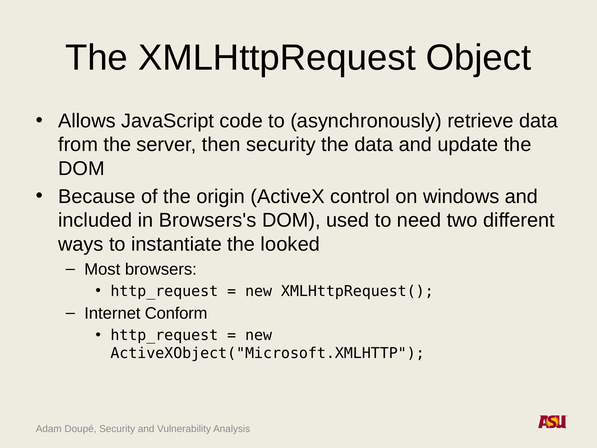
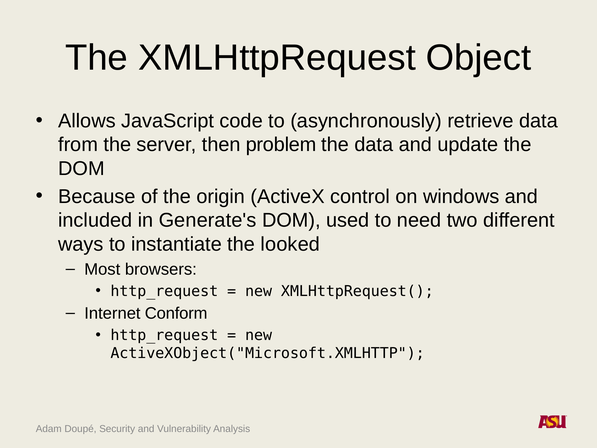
then security: security -> problem (281, 145)
Browsers's: Browsers's -> Generate's (208, 220)
